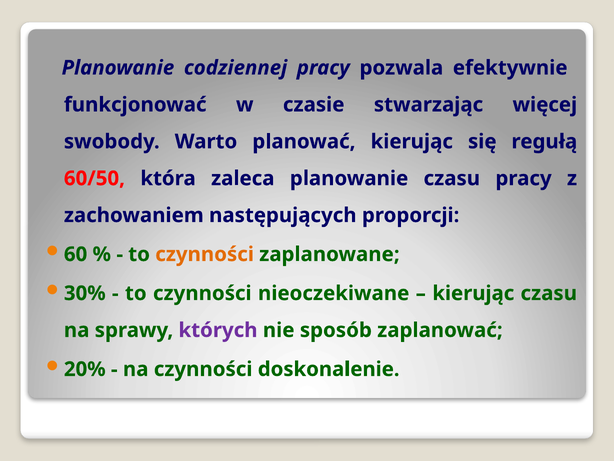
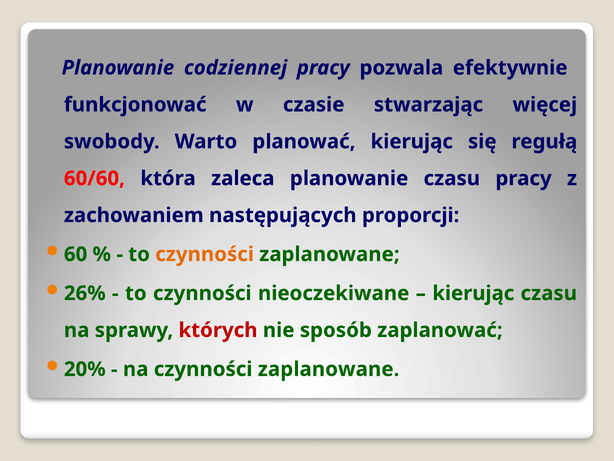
60/50: 60/50 -> 60/60 (94, 178)
30%: 30% -> 26% (85, 293)
których colour: purple -> red (218, 330)
na czynności doskonalenie: doskonalenie -> zaplanowane (329, 369)
